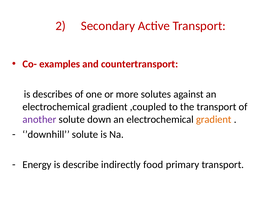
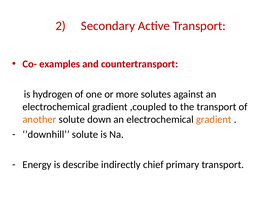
describes: describes -> hydrogen (53, 94)
another colour: purple -> orange (39, 119)
food: food -> chief (153, 164)
